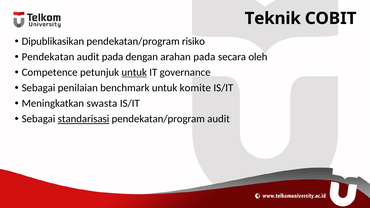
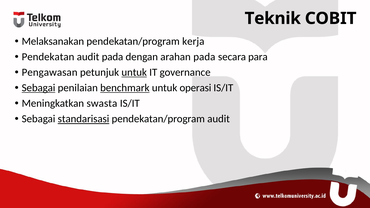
Dipublikasikan: Dipublikasikan -> Melaksanakan (53, 41)
risiko: risiko -> kerja (193, 41)
oleh: oleh -> para (258, 57)
Competence: Competence -> Pengawasan (50, 72)
Sebagai underline: none -> present (39, 88)
benchmark underline: none -> present (125, 88)
komite: komite -> operasi (195, 88)
